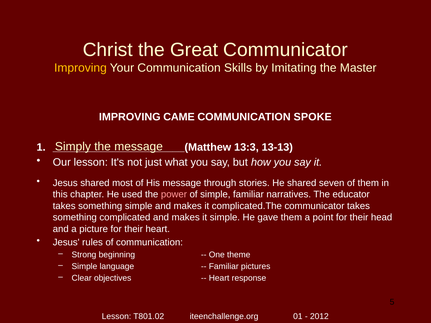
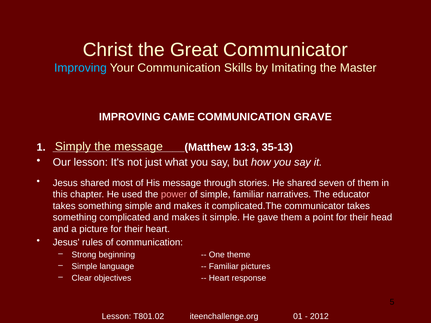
Improving colour: yellow -> light blue (80, 68)
SPOKE: SPOKE -> GRAVE (313, 117)
13-13: 13-13 -> 35-13 (277, 147)
